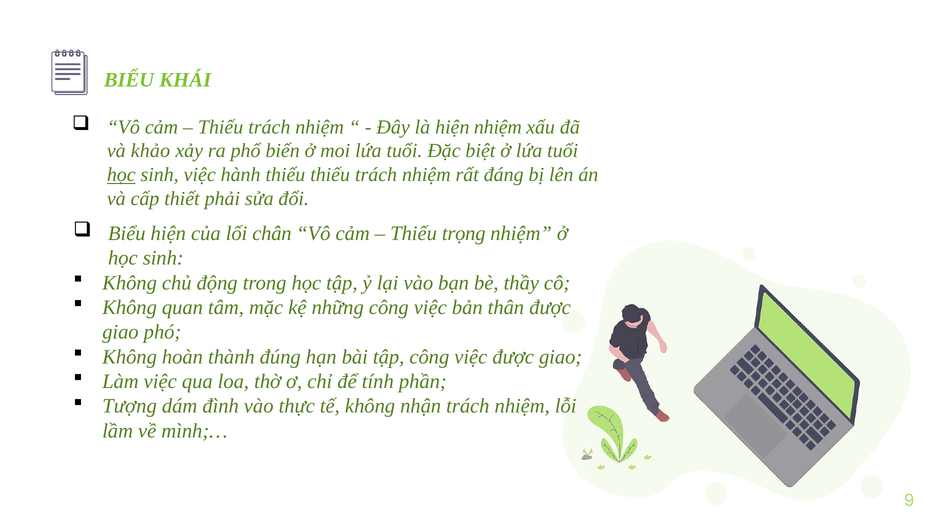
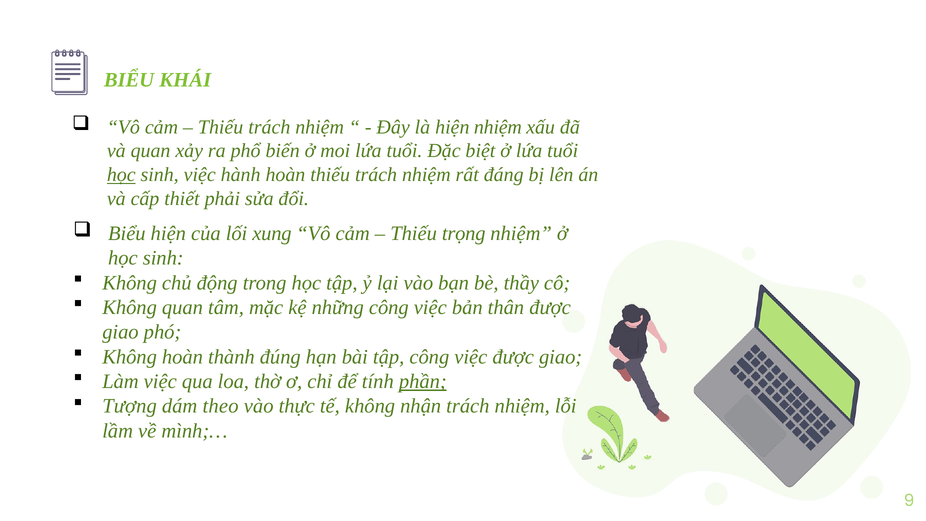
và khảo: khảo -> quan (151, 151)
hành thiếu: thiếu -> hoàn (285, 175)
chân: chân -> xung (272, 233)
phần underline: none -> present (423, 381)
đình: đình -> theo (221, 406)
